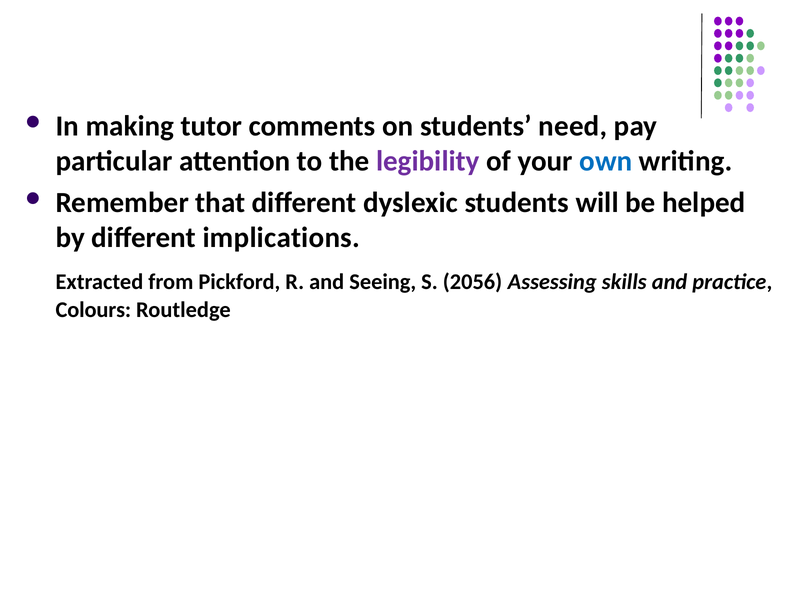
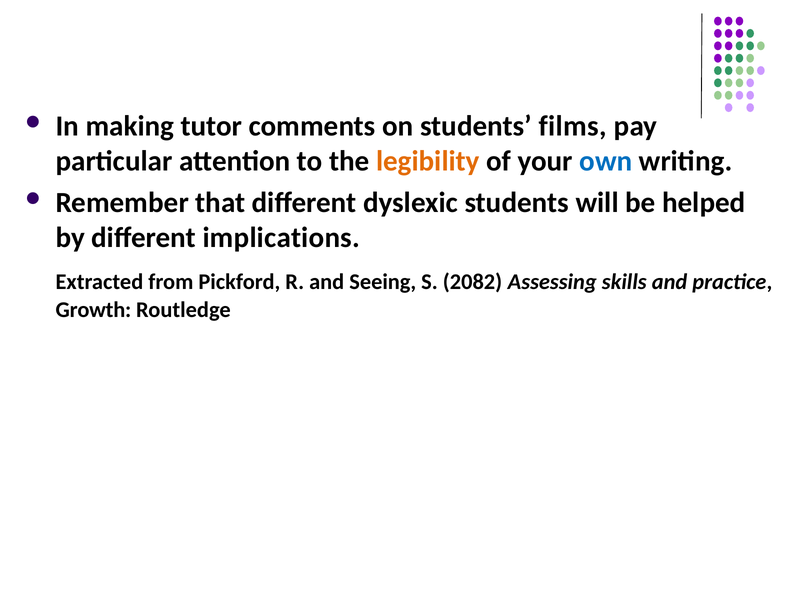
need: need -> films (573, 126)
legibility colour: purple -> orange (428, 161)
2056: 2056 -> 2082 (472, 281)
Colours: Colours -> Growth (93, 310)
